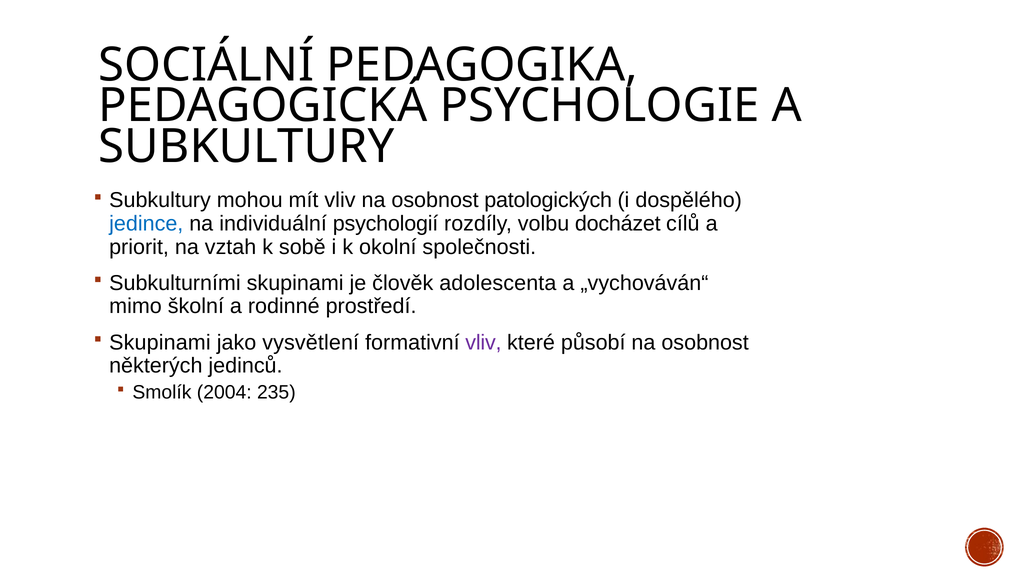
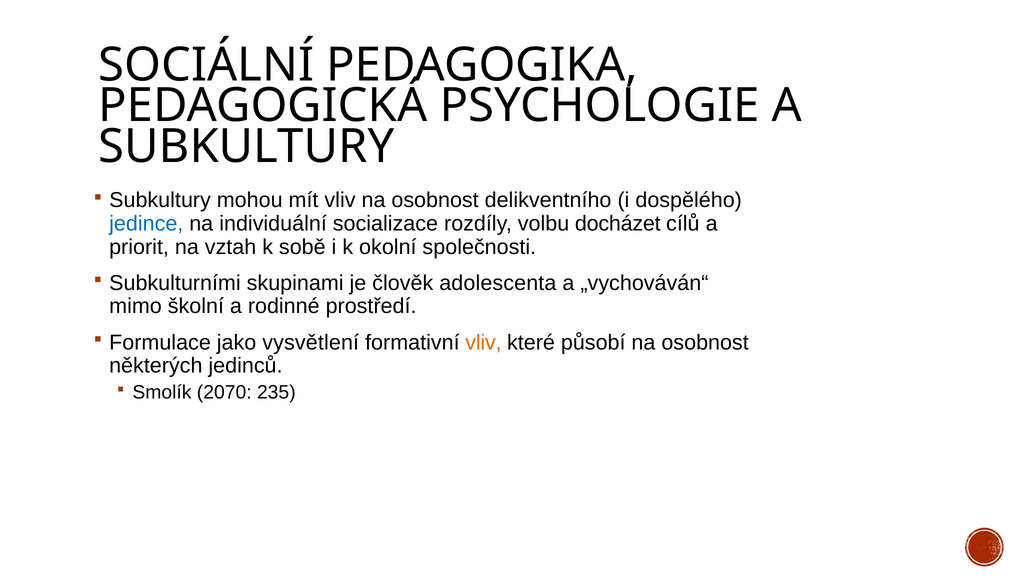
patologických: patologických -> delikventního (548, 200)
psychologií: psychologií -> socializace (385, 223)
Skupinami: Skupinami -> Formulace (160, 342)
vliv colour: purple -> orange (483, 342)
2004: 2004 -> 2070 (224, 392)
